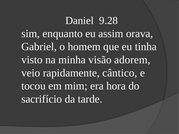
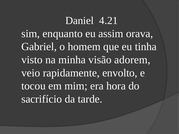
9.28: 9.28 -> 4.21 (108, 21)
cântico: cântico -> envolto (120, 73)
